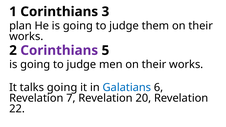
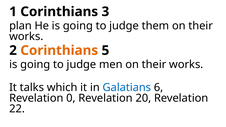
Corinthians colour: purple -> orange (59, 50)
talks going: going -> which (62, 87)
7: 7 -> 0 (71, 98)
